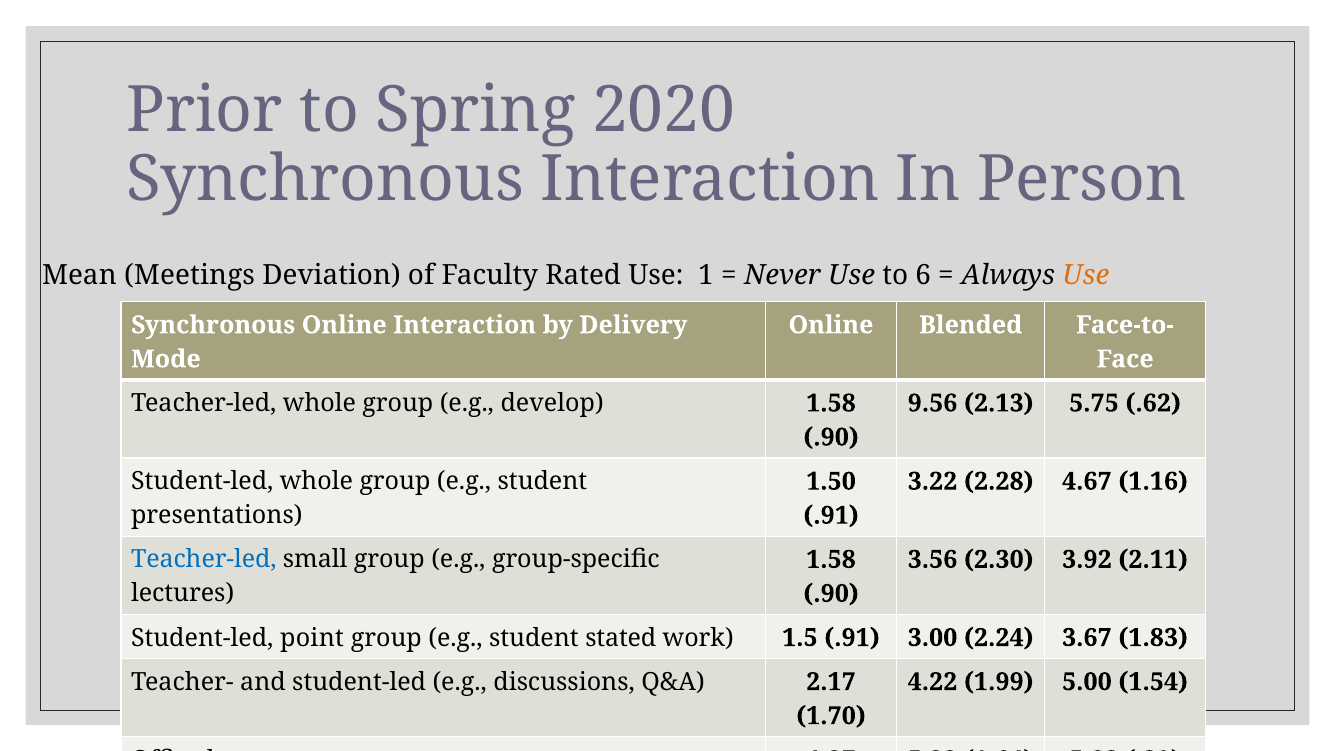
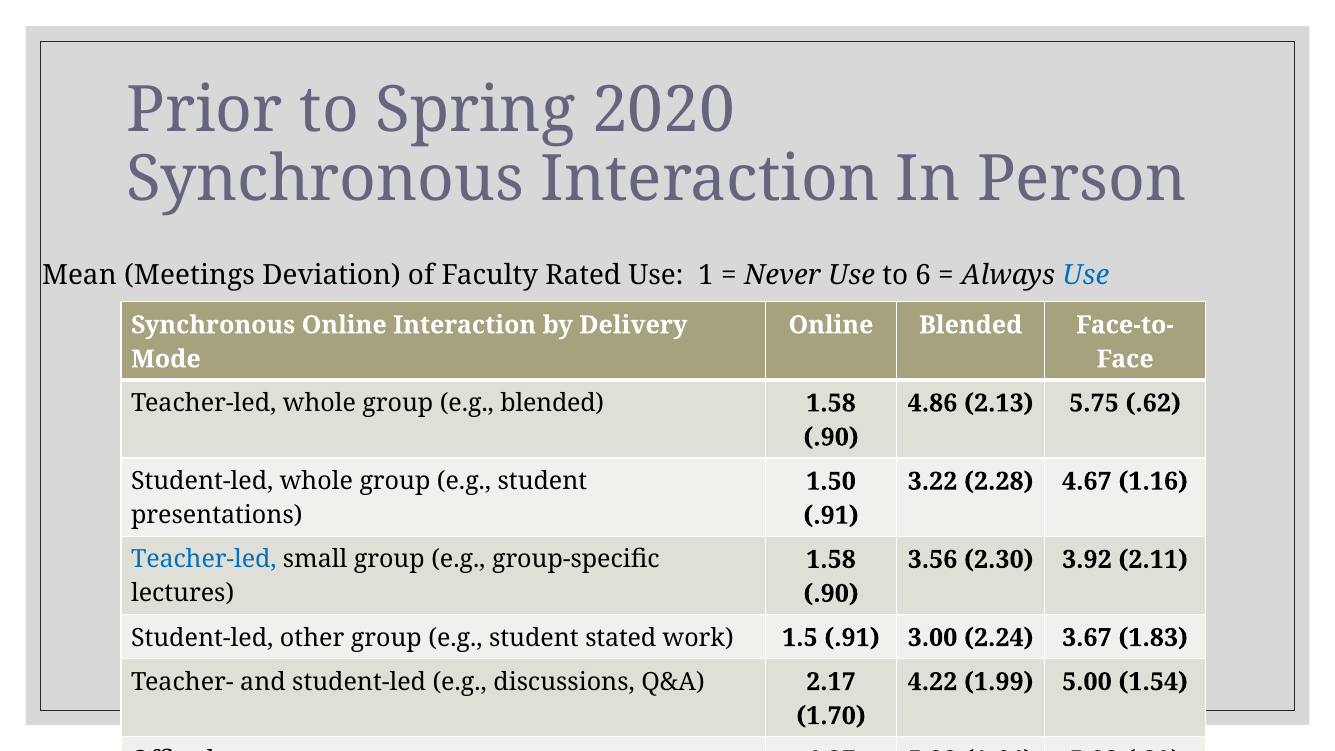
Use colour: orange -> blue (1086, 275)
e.g develop: develop -> blended (552, 403)
9.56: 9.56 -> 4.86 (933, 403)
point: point -> other (312, 638)
